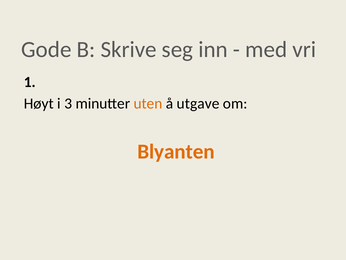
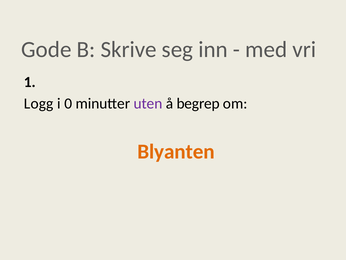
Høyt: Høyt -> Logg (39, 103)
3: 3 -> 0 (68, 103)
uten colour: orange -> purple (148, 103)
utgave: utgave -> begrep (198, 103)
